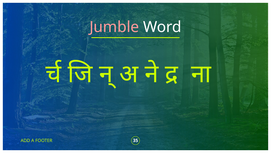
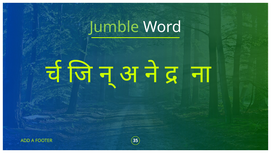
Jumble colour: pink -> light green (114, 27)
